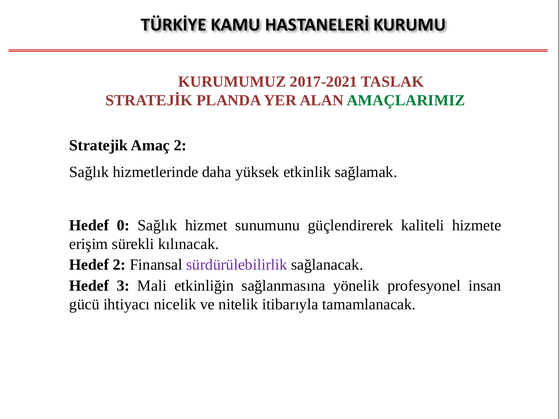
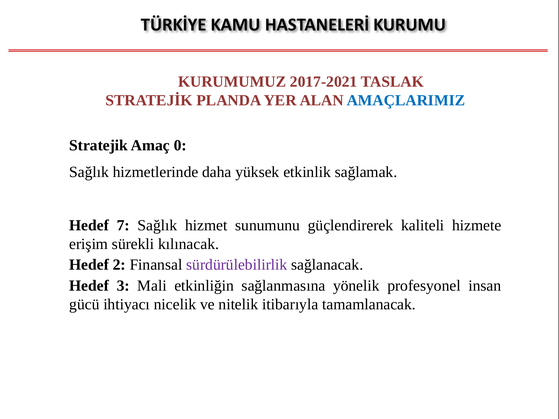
AMAÇLARIMIZ colour: green -> blue (406, 101)
Amaç 2: 2 -> 0 (180, 146)
0: 0 -> 7 (123, 225)
